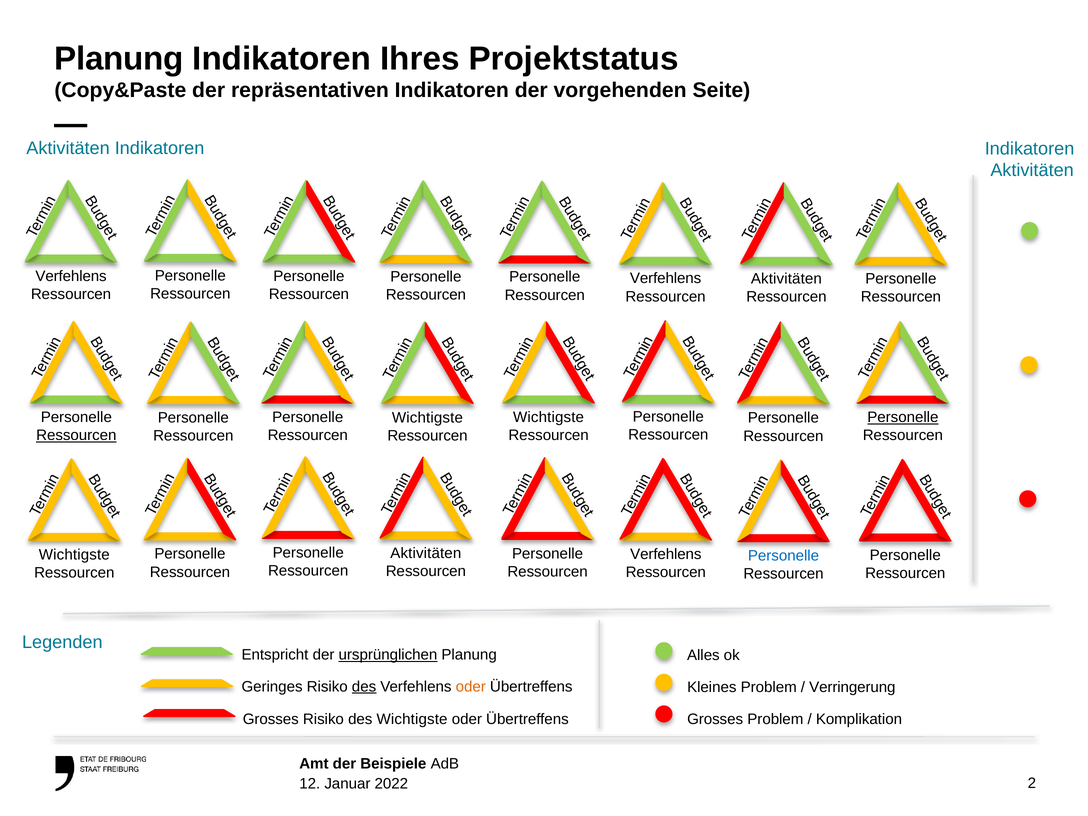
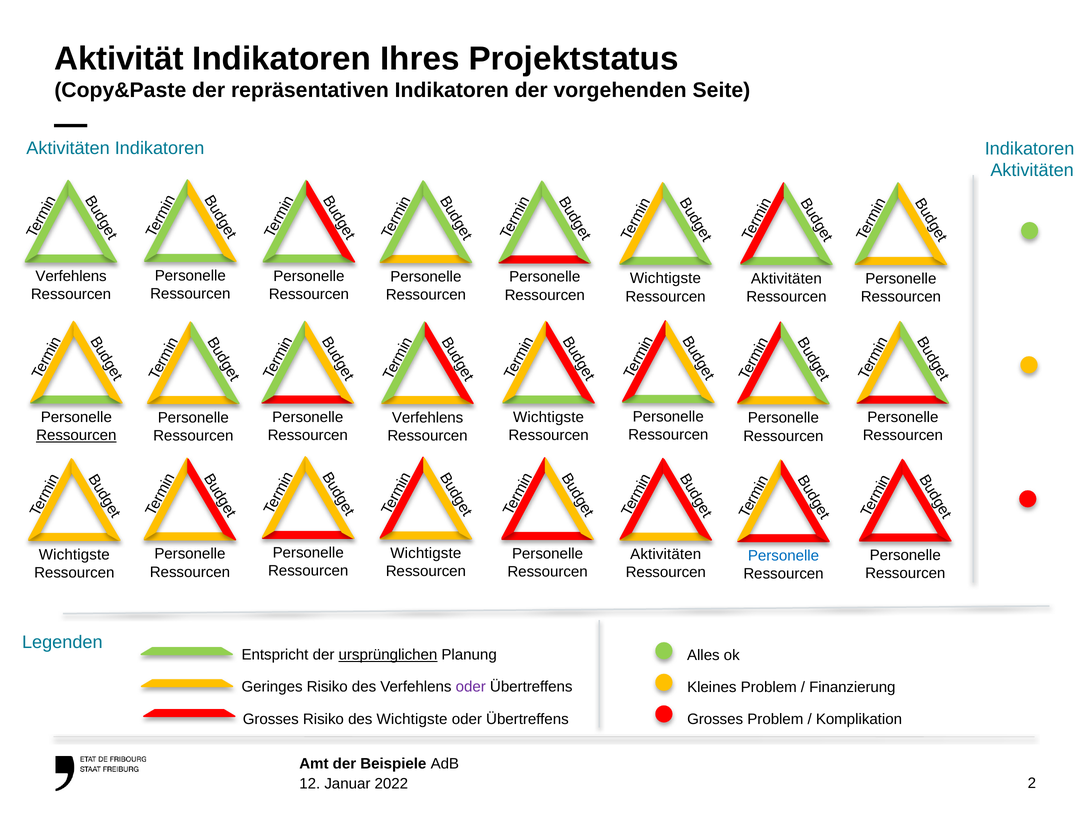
Planung: Planung -> Aktivität (119, 59)
Verfehlens: Verfehlens -> Wichtigste (665, 278)
Personelle underline: present -> none (903, 417)
Wichtigste: Wichtigste -> Verfehlens (428, 418)
Aktivitäten: Aktivitäten -> Wichtigste (426, 553)
Verfehlens: Verfehlens -> Aktivitäten (666, 554)
des underline: present -> none (364, 687)
oder colour: orange -> purple (471, 687)
Verringerung: Verringerung -> Finanzierung (852, 687)
